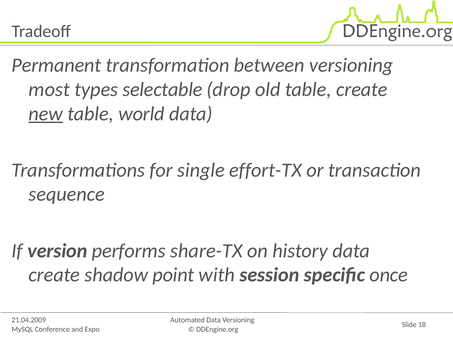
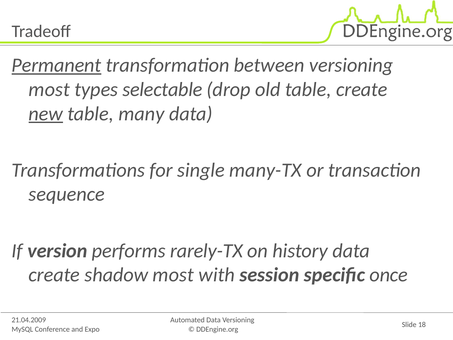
Permanent underline: none -> present (56, 65)
world: world -> many (141, 114)
effort-TX: effort-TX -> many-TX (266, 170)
share-TX: share-TX -> rarely-TX (206, 251)
shadow point: point -> most (173, 275)
